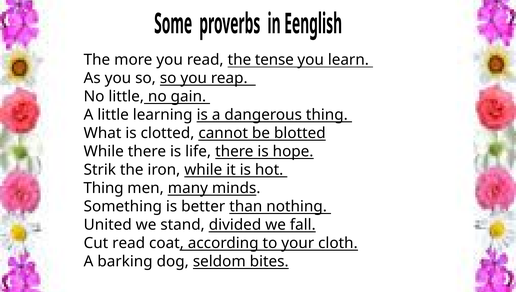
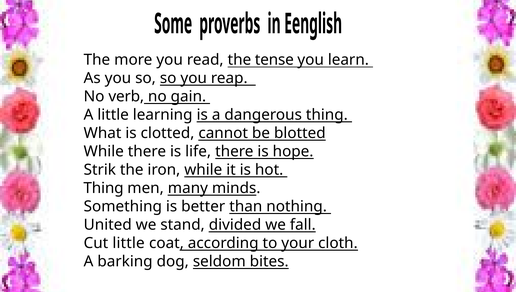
No little: little -> verb (126, 97)
Cut read: read -> little (129, 244)
